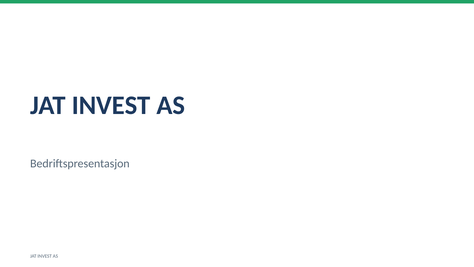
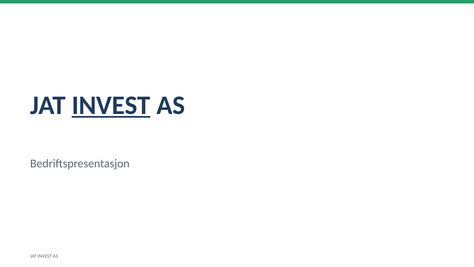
INVEST underline: none -> present (111, 105)
